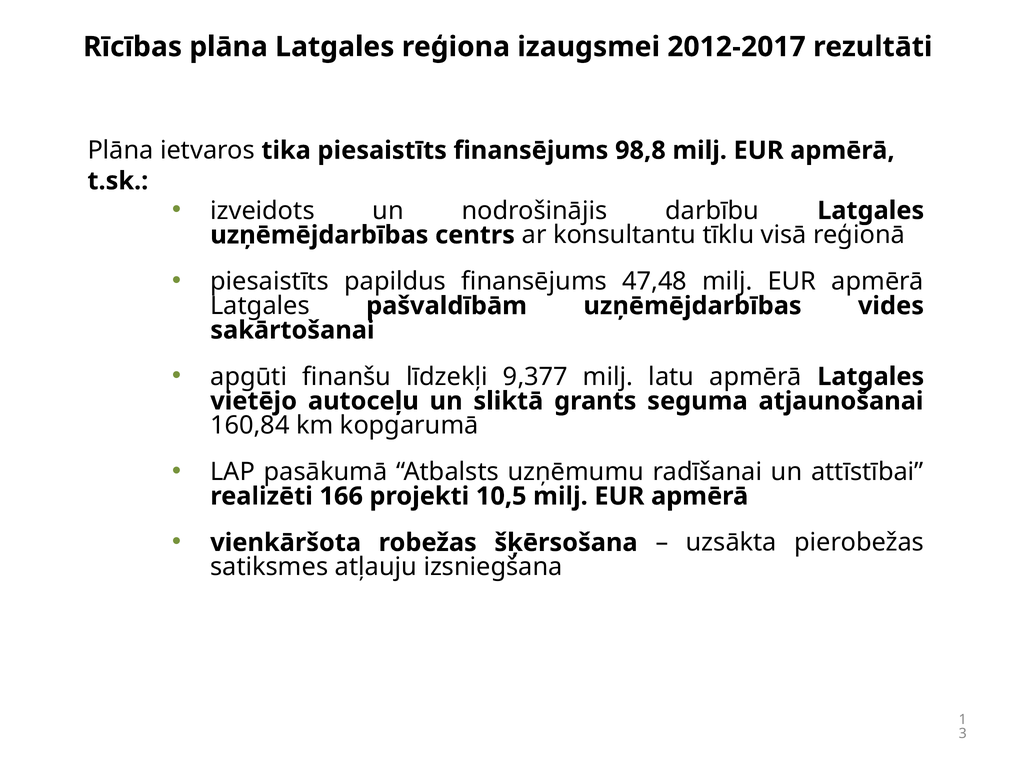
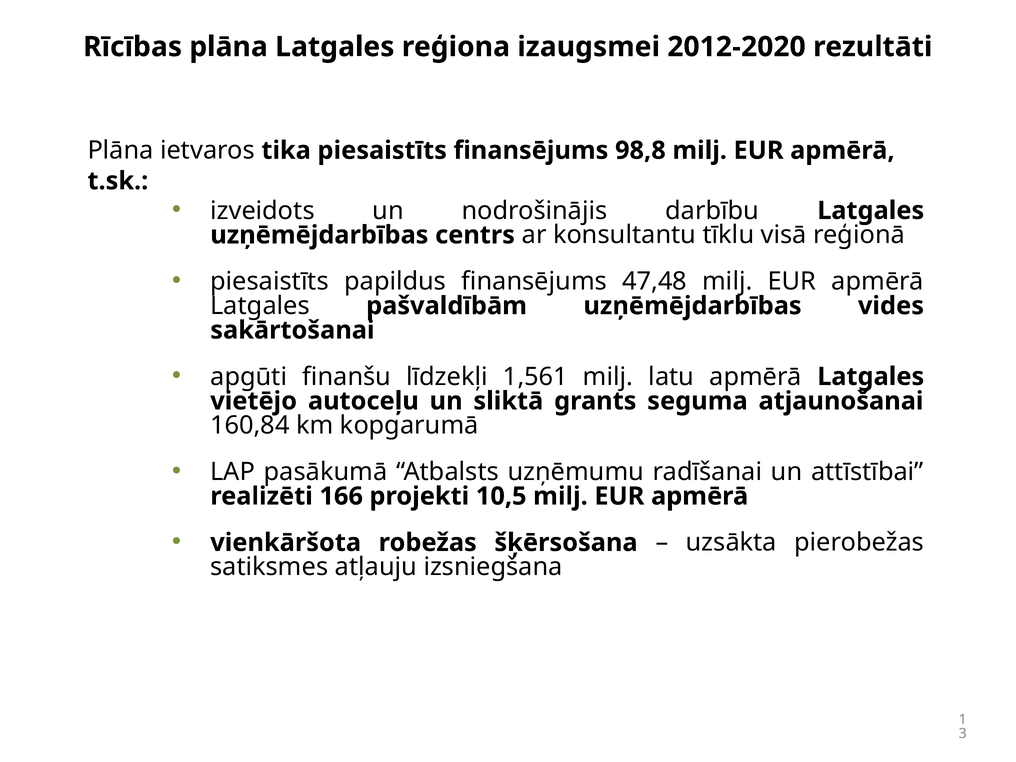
2012-2017: 2012-2017 -> 2012-2020 (737, 47)
9,377: 9,377 -> 1,561 (535, 377)
